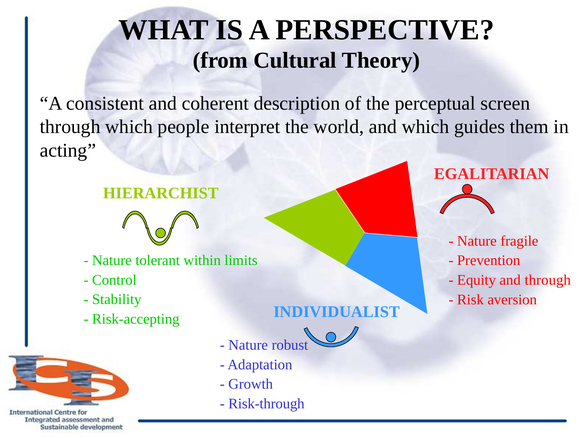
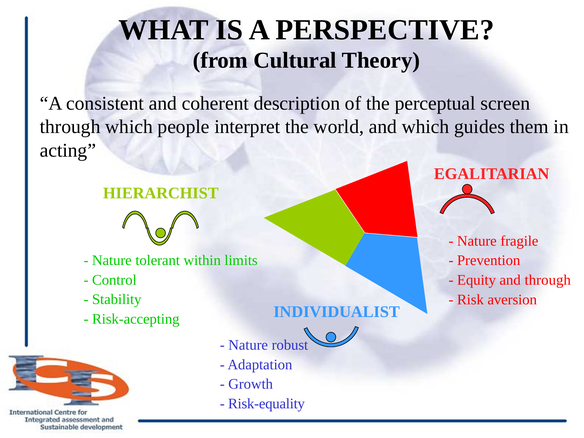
Risk-through: Risk-through -> Risk-equality (266, 404)
